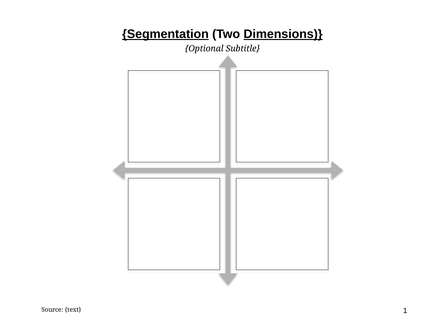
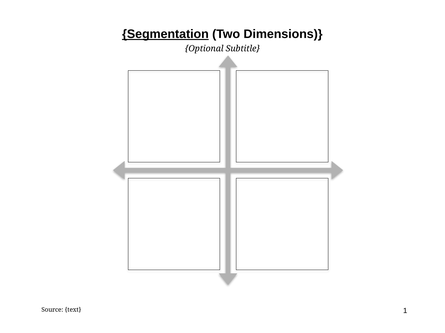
Dimensions underline: present -> none (283, 34)
